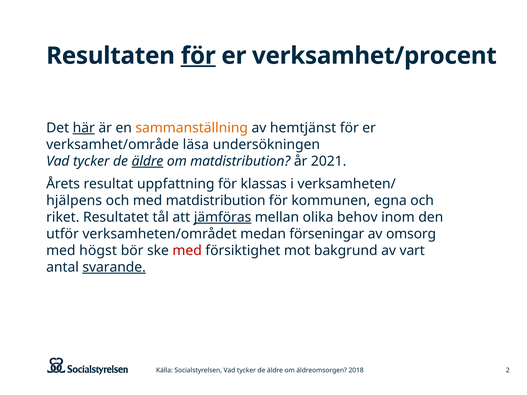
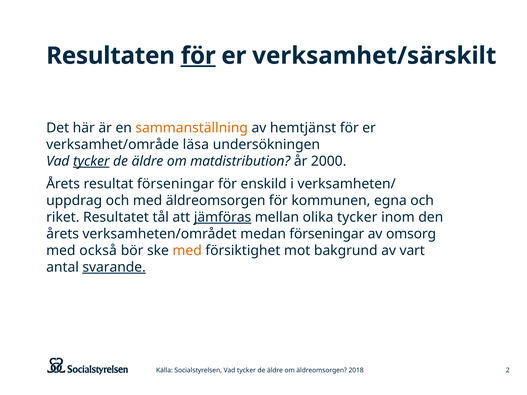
verksamhet/procent: verksamhet/procent -> verksamhet/särskilt (374, 56)
här underline: present -> none (84, 128)
tycker underline: none -> present (91, 161)
äldre underline: present -> none (147, 161)
2021: 2021 -> 2000 (329, 161)
resultat uppfattning: uppfattning -> förseningar (176, 184)
klassas: klassas -> enskild (264, 184)
hjälpens: hjälpens -> uppdrag (74, 201)
med matdistribution: matdistribution -> äldreomsorgen (216, 201)
olika behov: behov -> tycker (357, 217)
utför: utför -> årets (63, 234)
högst: högst -> också (98, 251)
med colour: red -> orange (187, 251)
